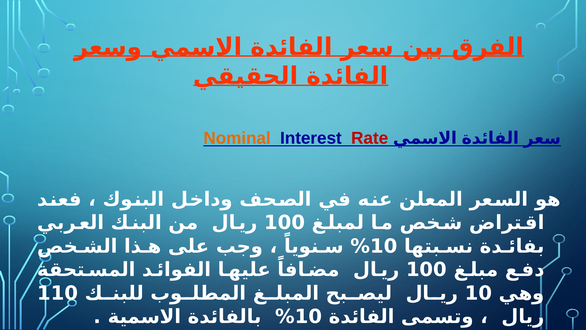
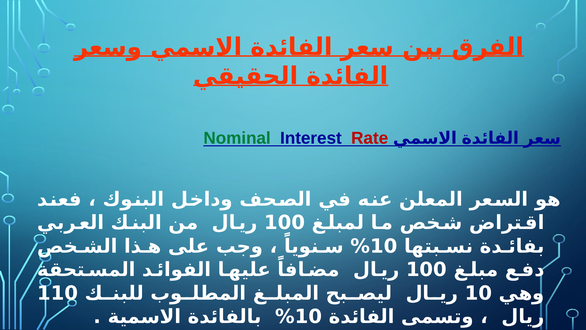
Nominal colour: orange -> green (237, 138)
